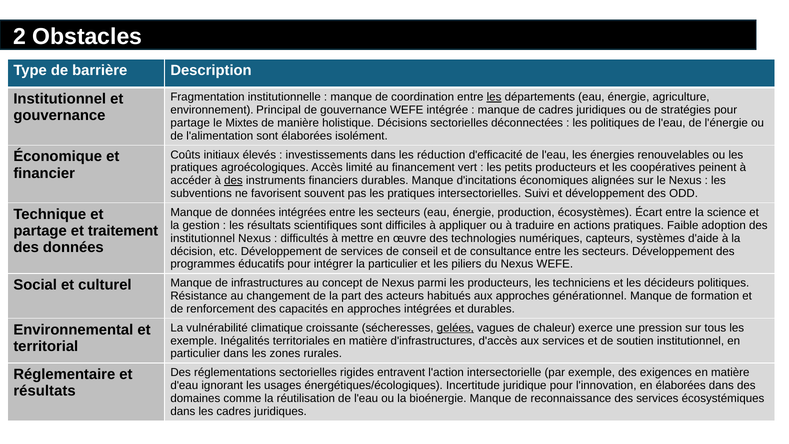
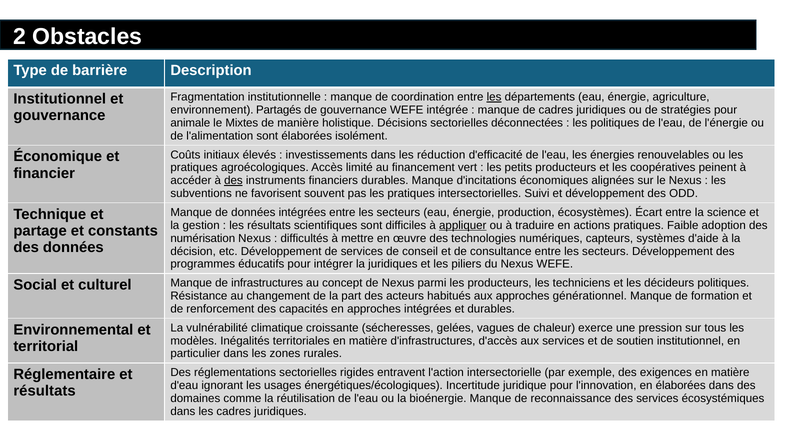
Principal: Principal -> Partagés (279, 110)
partage: partage -> animale (190, 123)
appliquer underline: none -> present (463, 225)
traitement: traitement -> constants (123, 231)
institutionnel: institutionnel -> numérisation (203, 238)
la particulier: particulier -> juridiques (393, 264)
gelées underline: present -> none (455, 328)
exemple: exemple -> modèles (194, 341)
